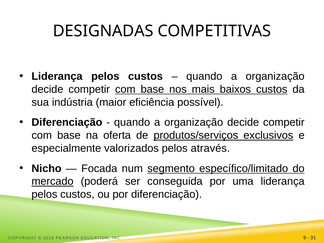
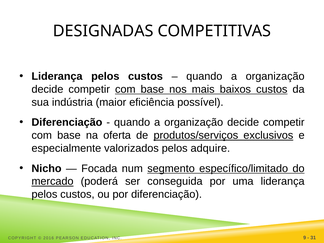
através: através -> adquire (210, 148)
